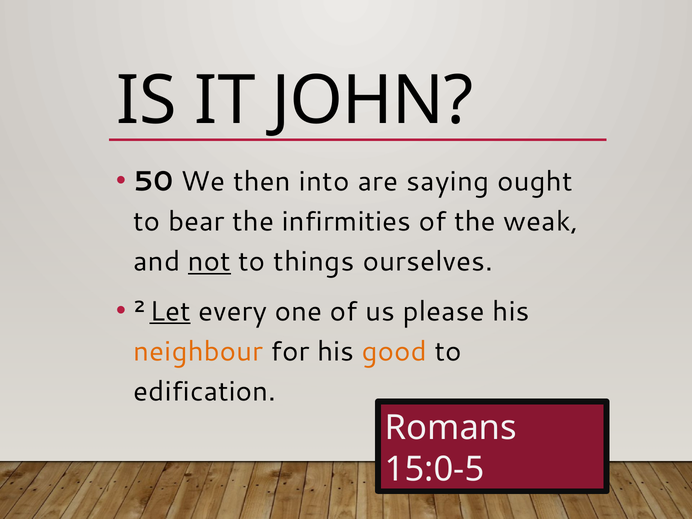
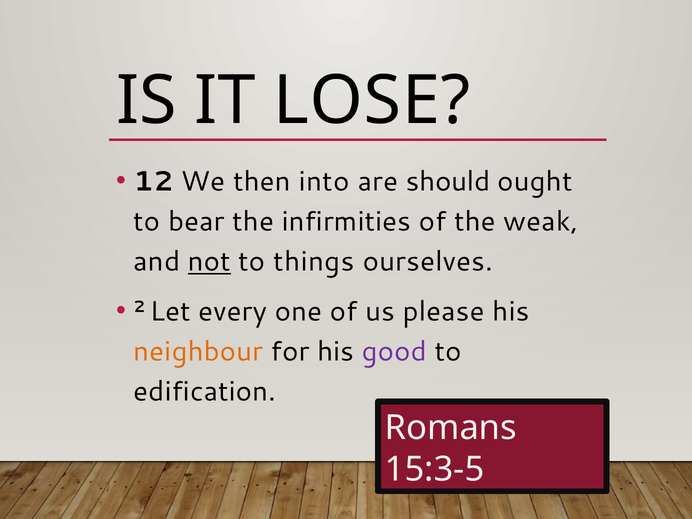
JOHN: JOHN -> LOSE (372, 101)
50: 50 -> 12 (153, 181)
saying: saying -> should (448, 181)
Let underline: present -> none (170, 311)
good colour: orange -> purple (394, 351)
15:0-5: 15:0-5 -> 15:3-5 (435, 470)
